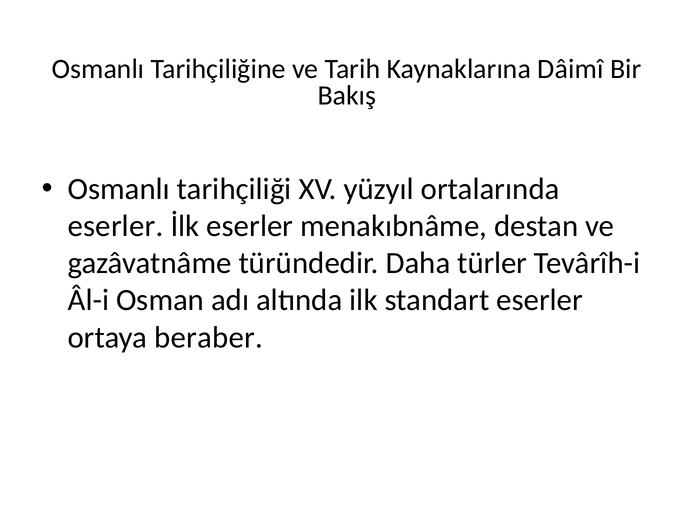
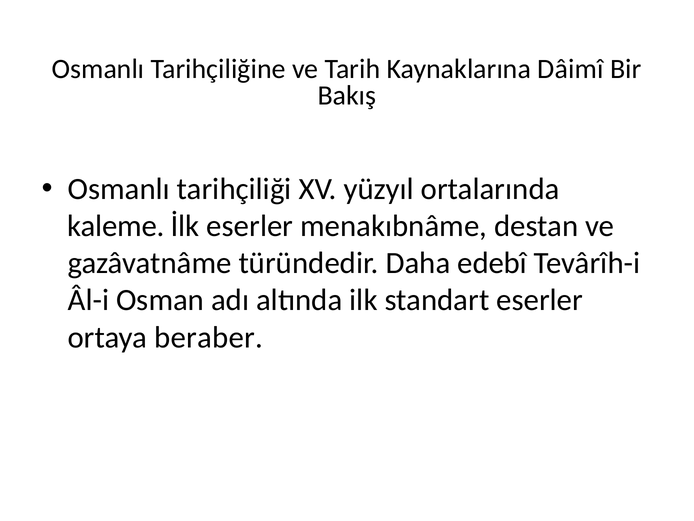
eserler: eserler -> kaleme (116, 226)
türler: türler -> edebî (492, 263)
